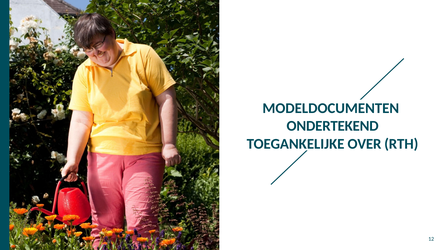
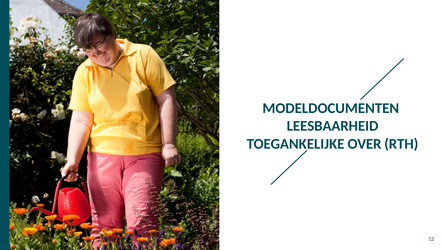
ONDERTEKEND: ONDERTEKEND -> LEESBAARHEID (333, 126)
